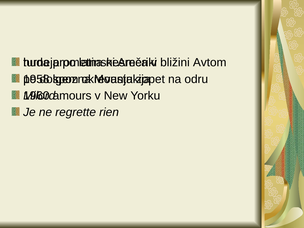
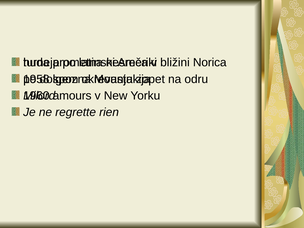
Avtom: Avtom -> Norica (210, 63)
